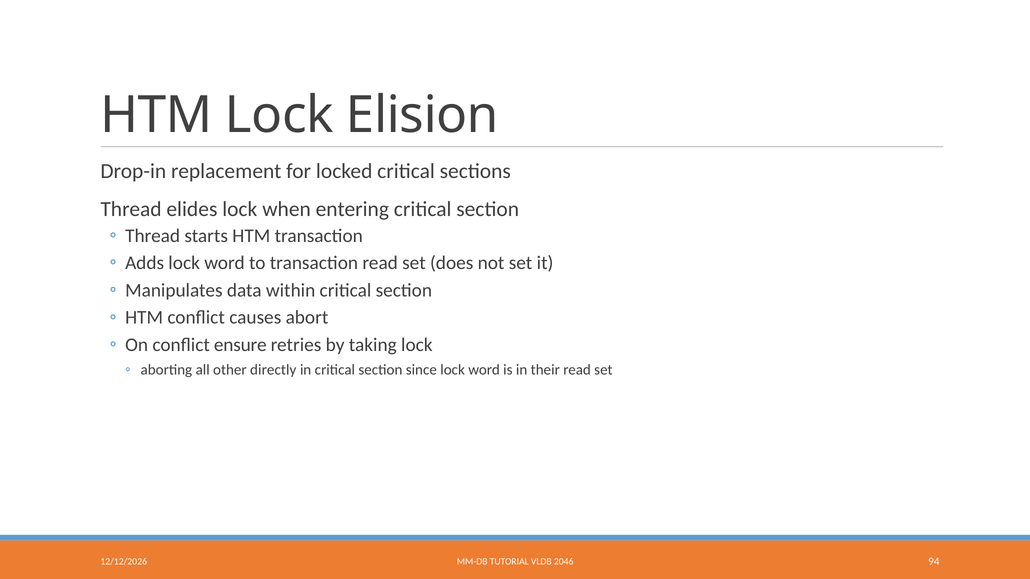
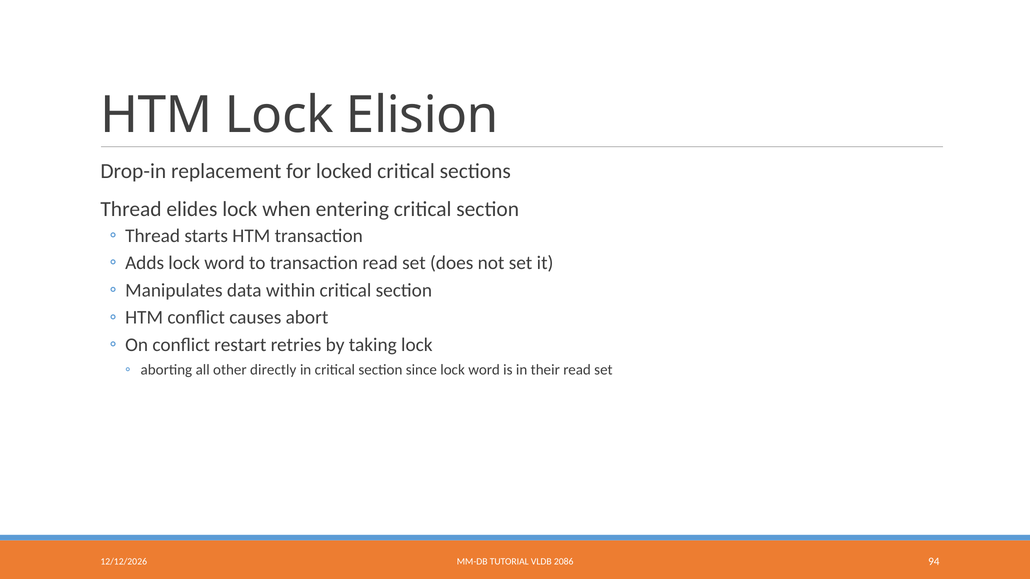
ensure: ensure -> restart (240, 345)
2046: 2046 -> 2086 (564, 562)
